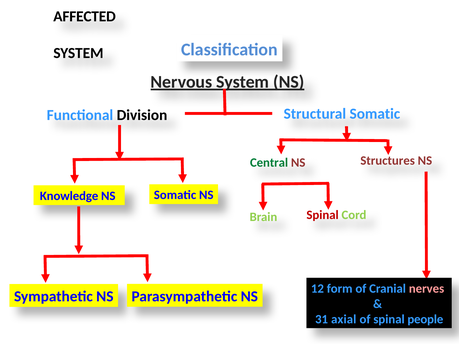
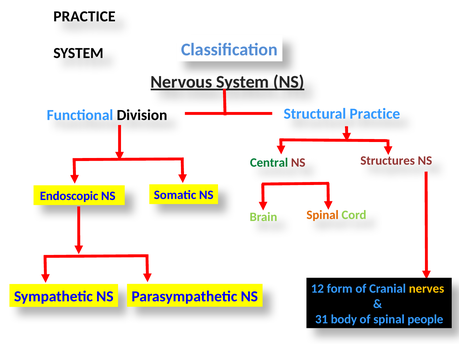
AFFECTED: AFFECTED -> PRACTICE (84, 16)
Structural Somatic: Somatic -> Practice (375, 114)
Knowledge: Knowledge -> Endoscopic (69, 196)
Spinal colour: red -> orange (323, 215)
nerves colour: pink -> yellow (427, 289)
axial: axial -> body (344, 319)
